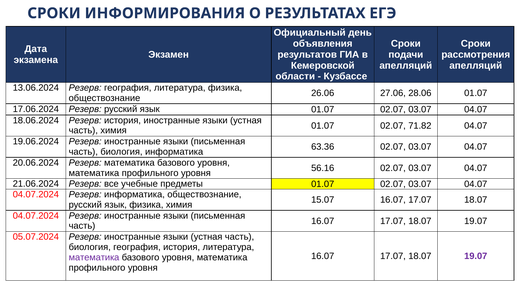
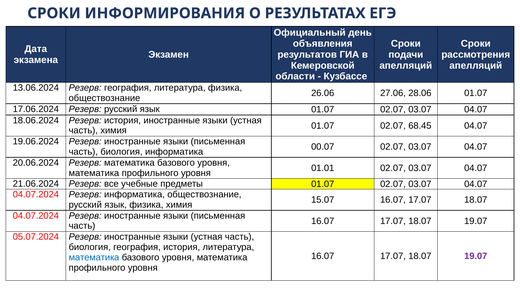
71.82: 71.82 -> 68.45 (420, 126)
63.36: 63.36 -> 00.07 (323, 147)
56.16: 56.16 -> 01.01 (323, 168)
математика colour: purple -> blue (94, 258)
